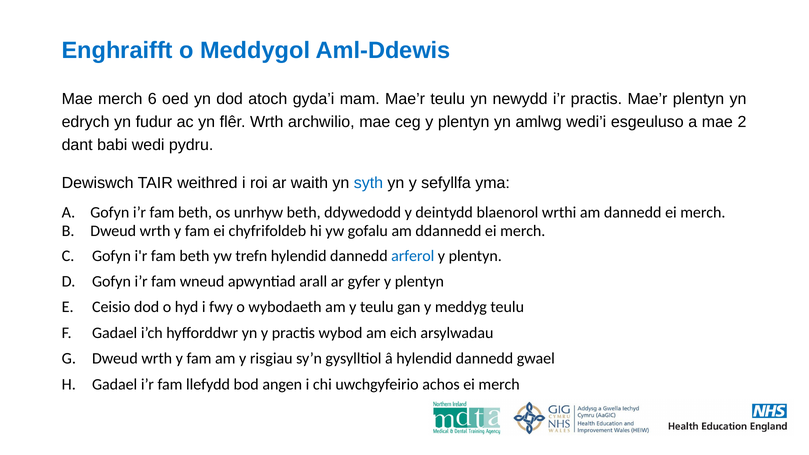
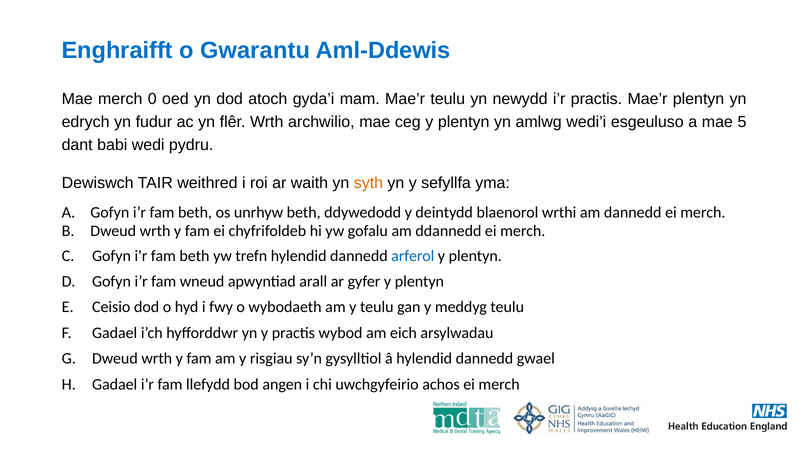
Meddygol: Meddygol -> Gwarantu (255, 50)
6: 6 -> 0 (152, 99)
2: 2 -> 5 (742, 122)
syth colour: blue -> orange (368, 183)
